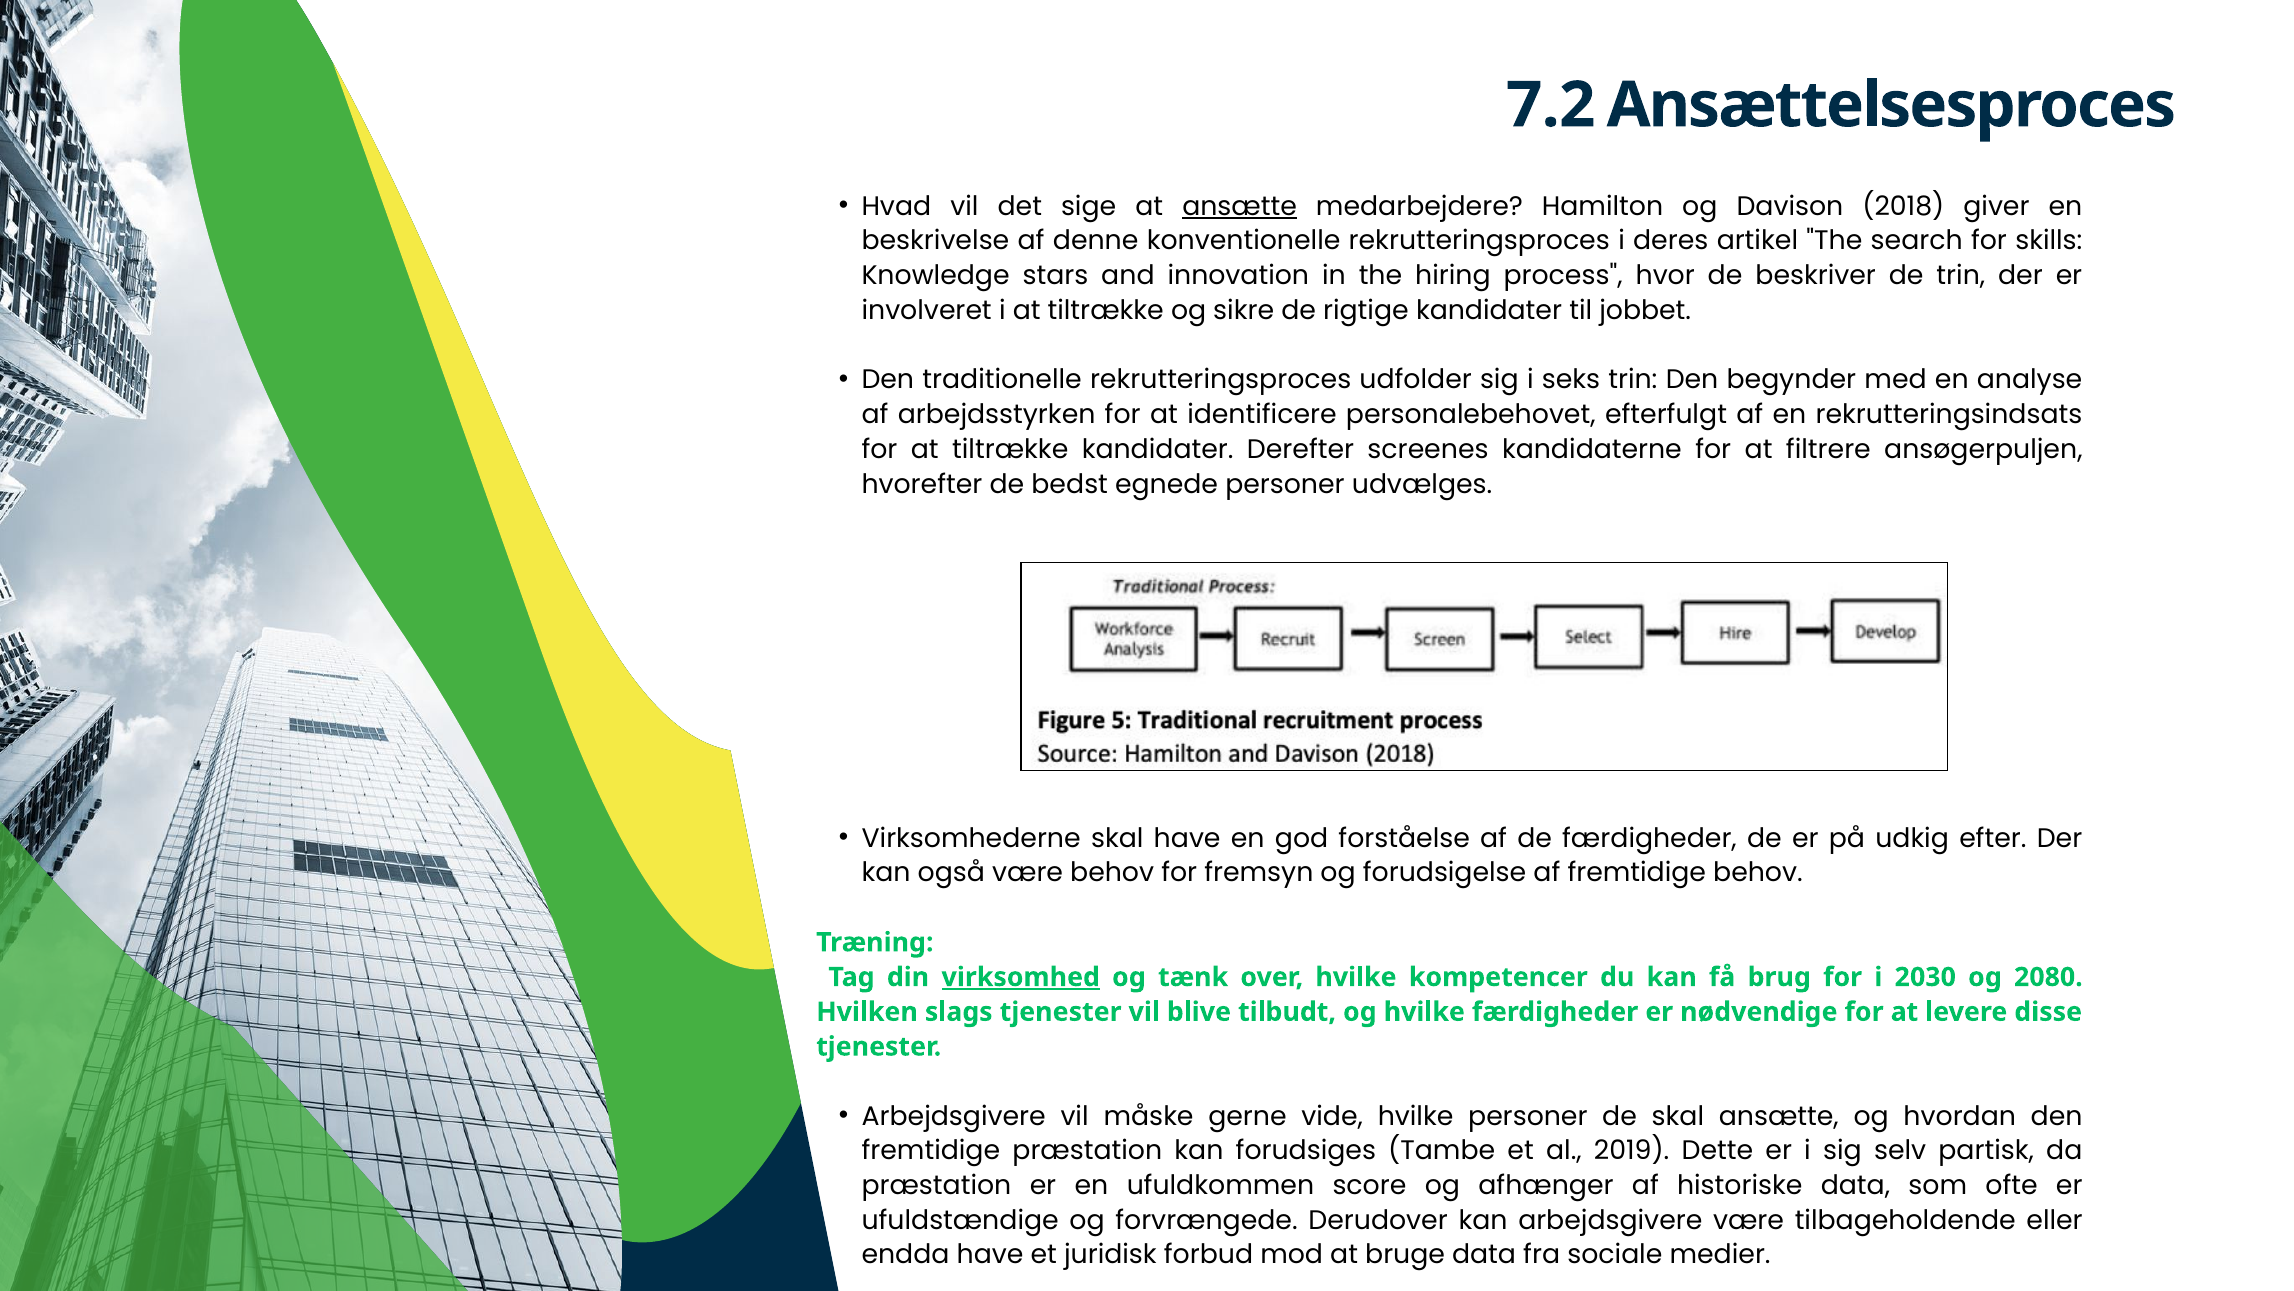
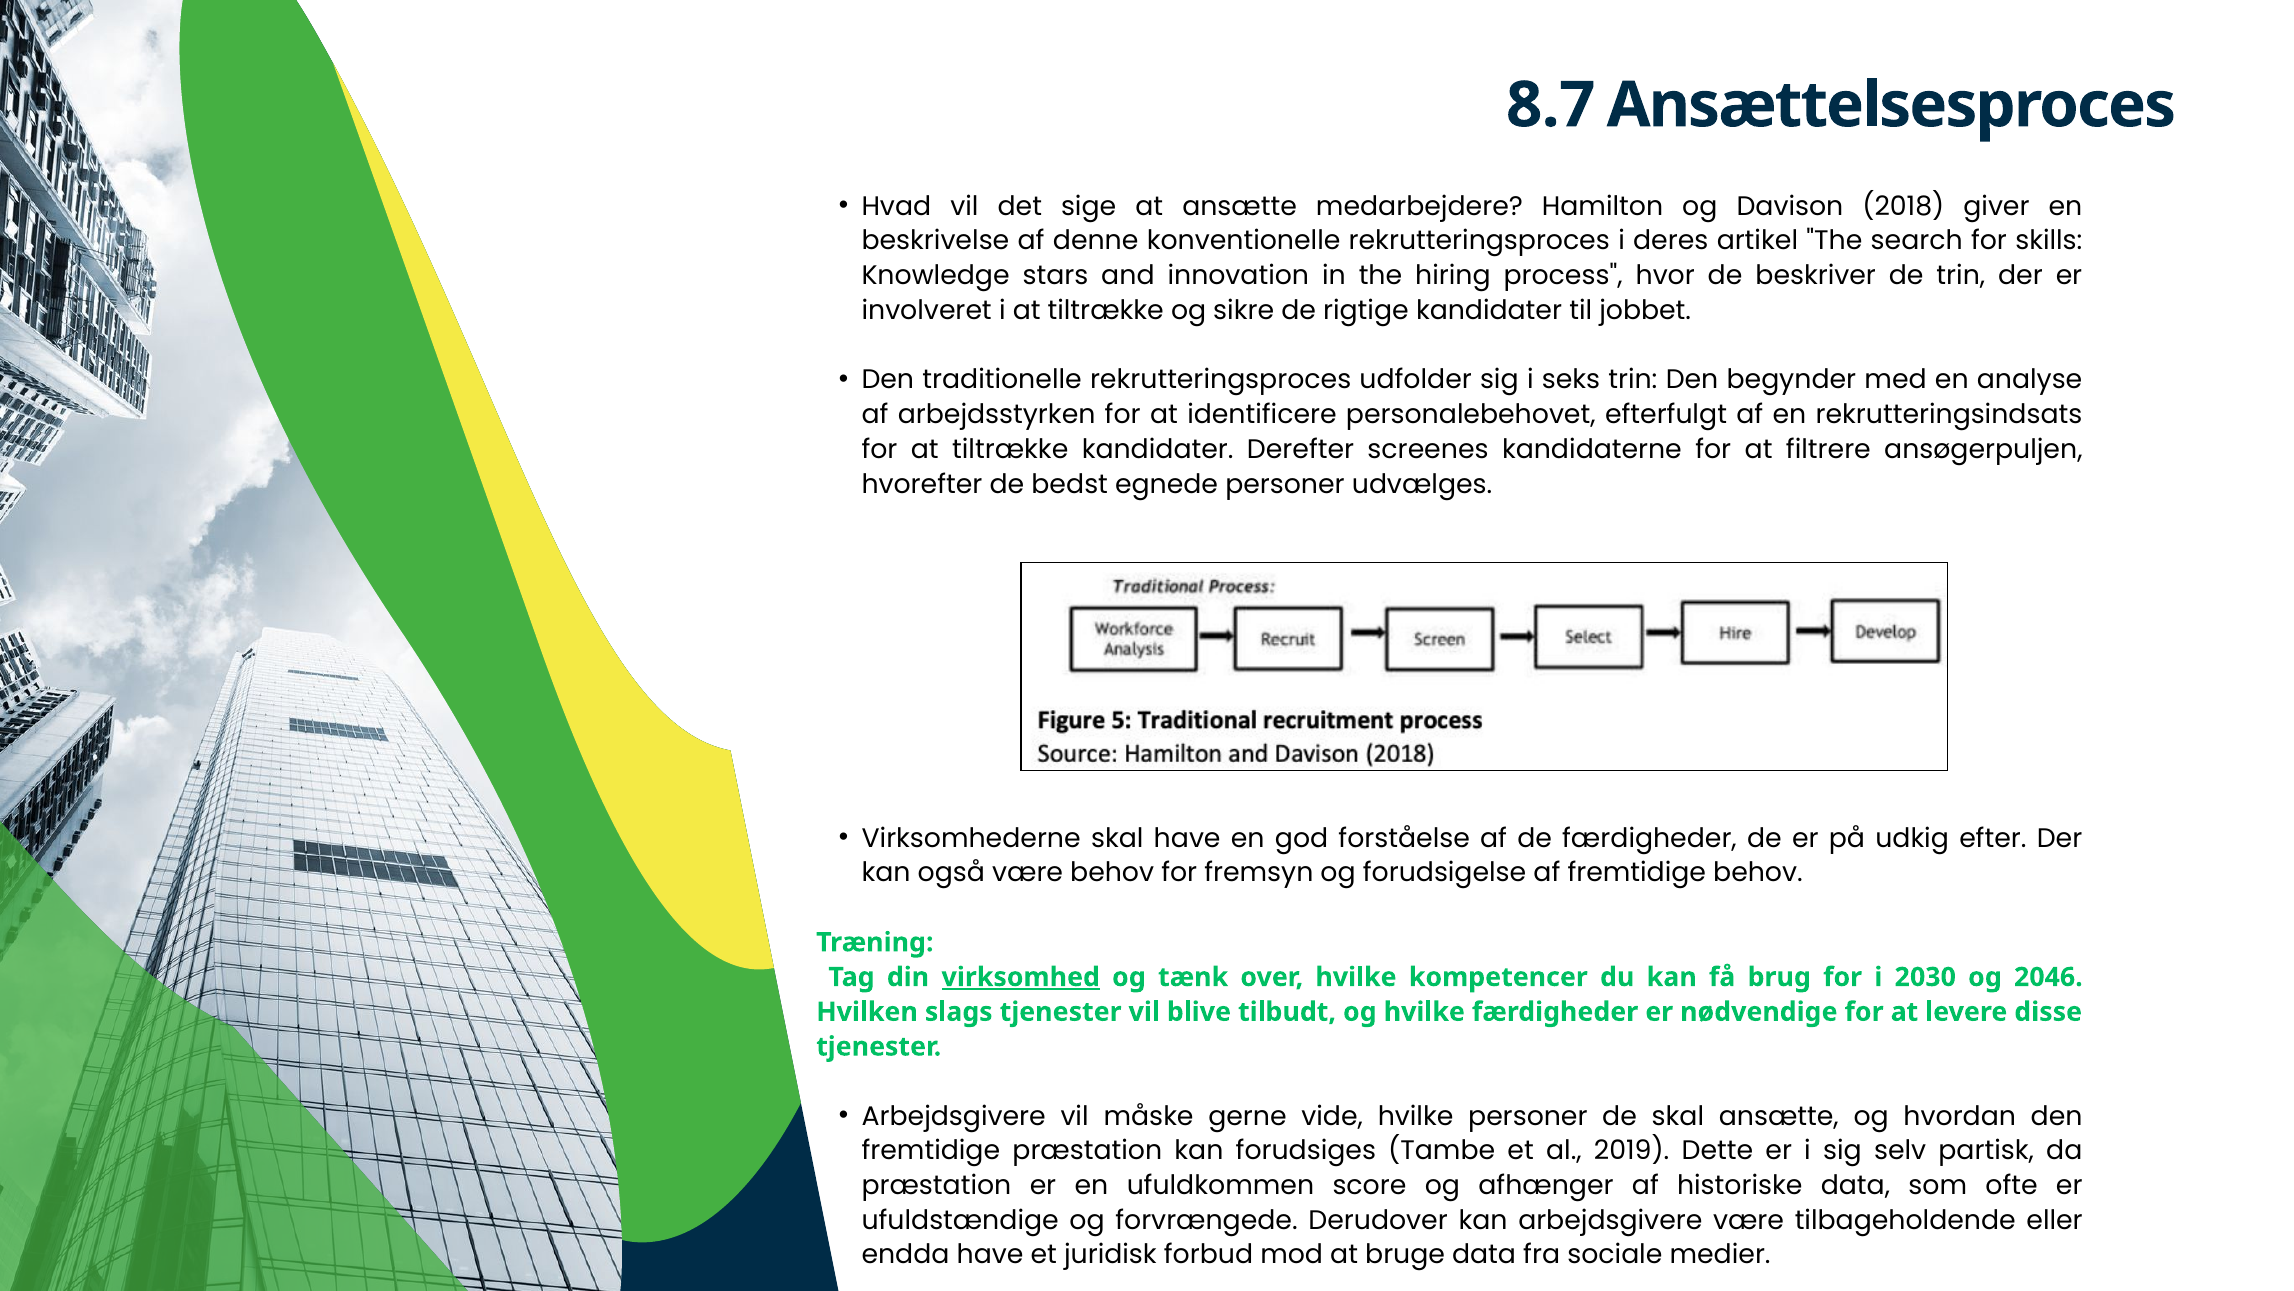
7.2: 7.2 -> 8.7 (1551, 105)
ansætte underline: present -> none (1240, 206)
2080: 2080 -> 2046 (2048, 977)
